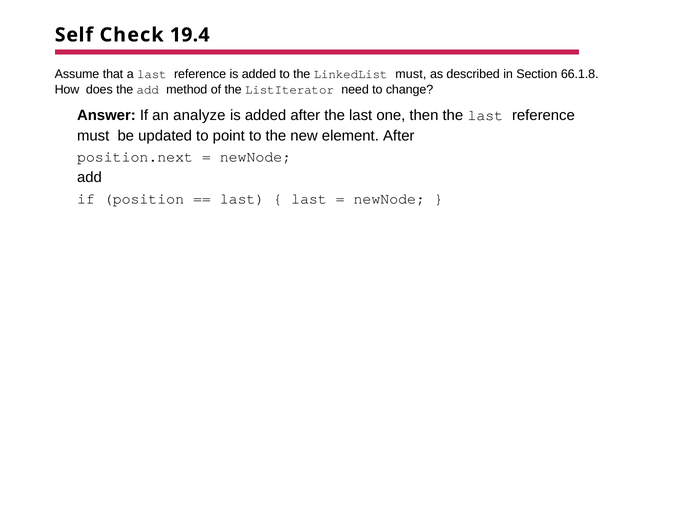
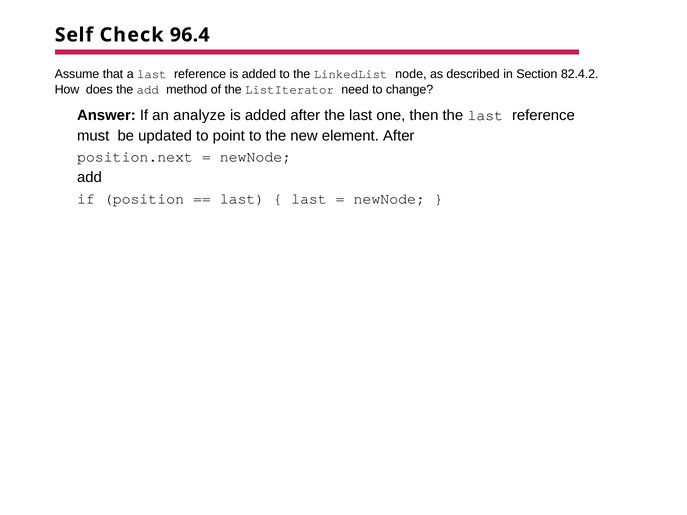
19.4: 19.4 -> 96.4 (190, 35)
LinkedList must: must -> node (411, 74)
66.1.8: 66.1.8 -> 82.4.2 (580, 74)
